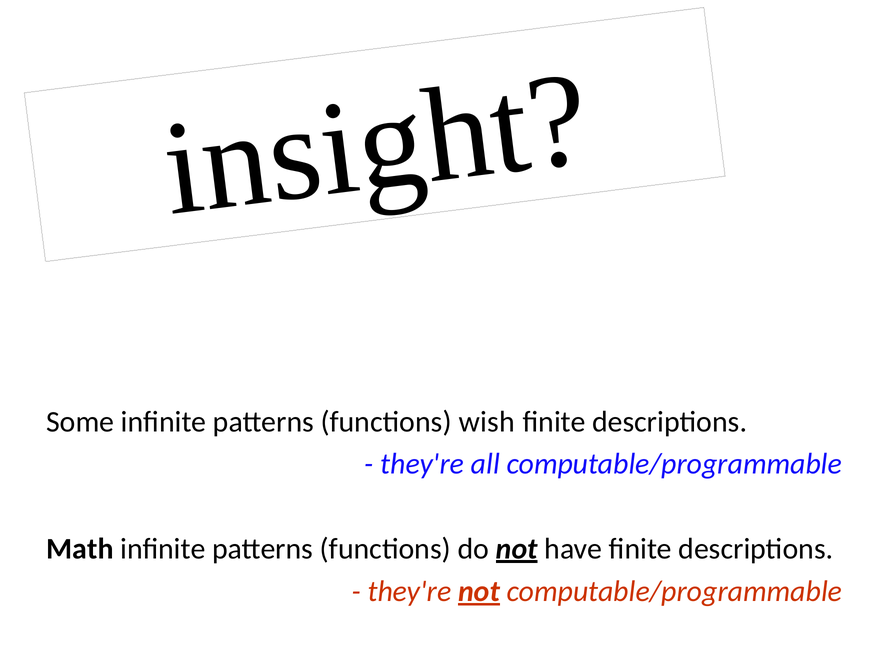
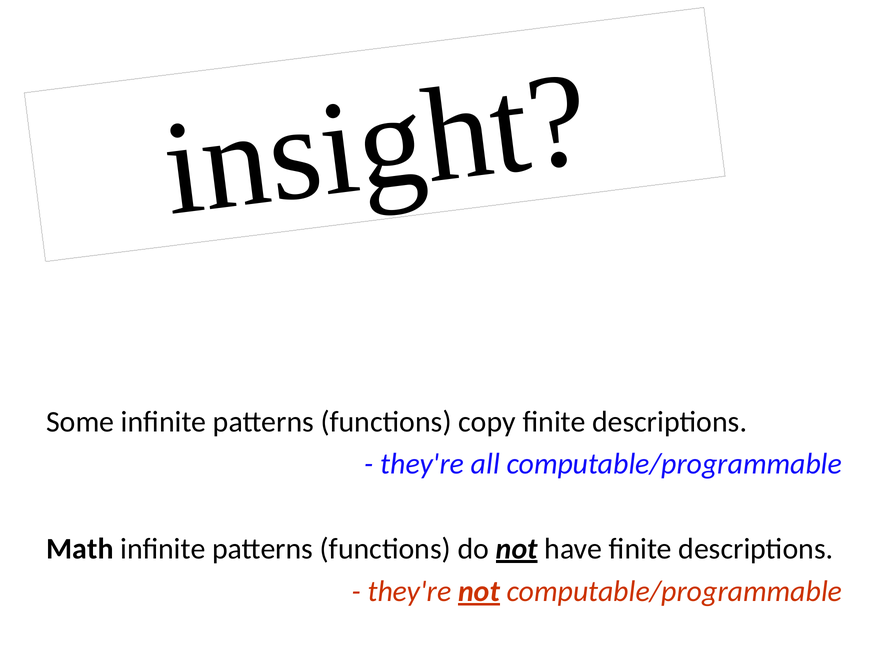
wish: wish -> copy (487, 422)
